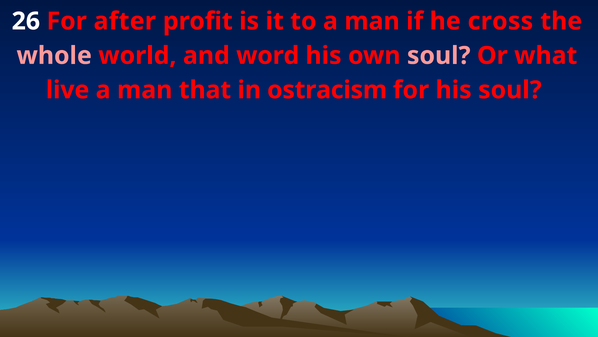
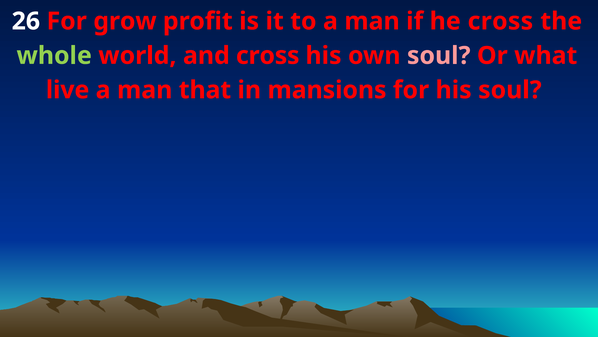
after: after -> grow (125, 21)
whole colour: pink -> light green (54, 56)
and word: word -> cross (268, 56)
ostracism: ostracism -> mansions (327, 90)
